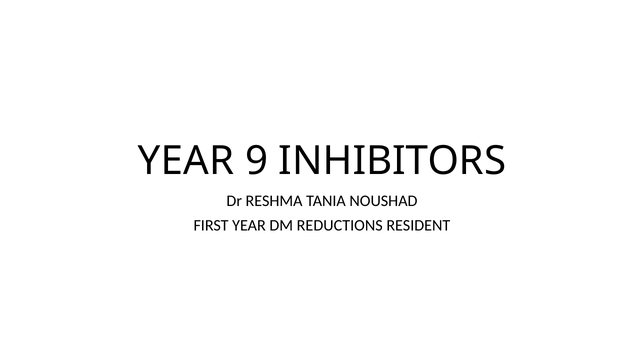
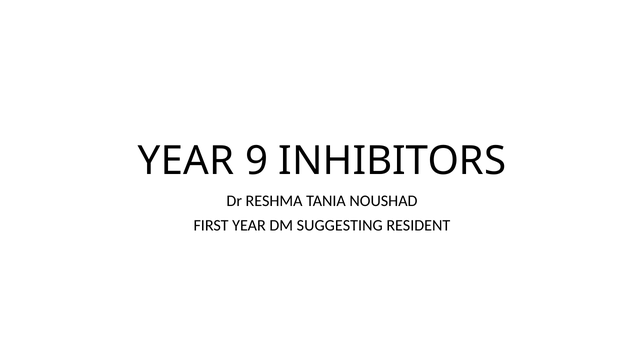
REDUCTIONS: REDUCTIONS -> SUGGESTING (340, 225)
